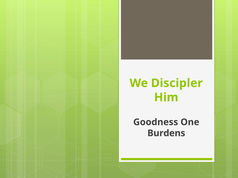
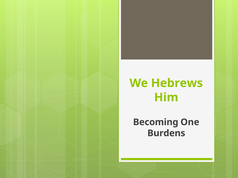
Discipler: Discipler -> Hebrews (177, 83)
Goodness: Goodness -> Becoming (156, 122)
